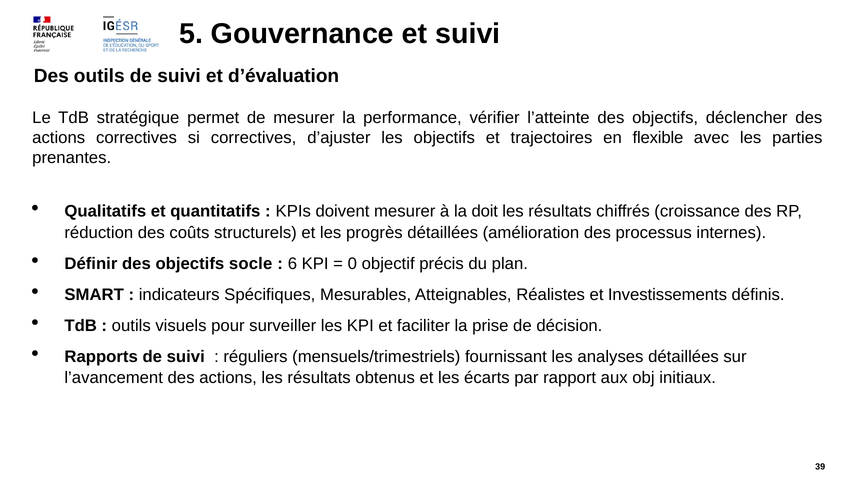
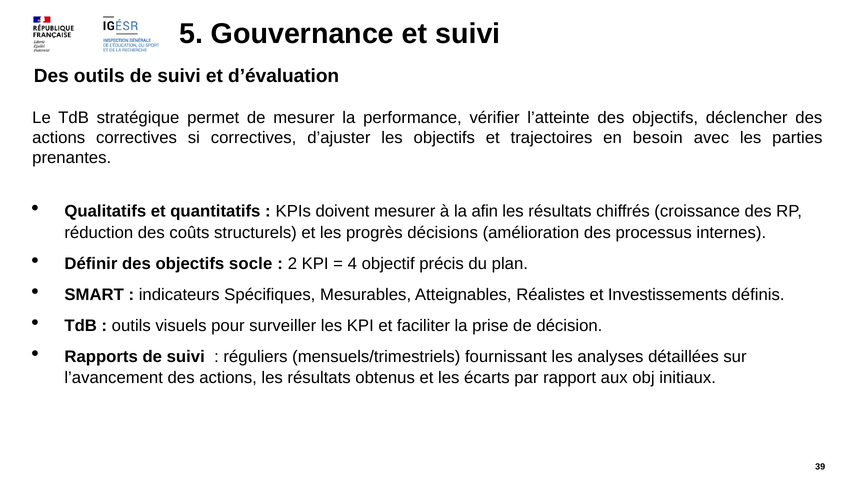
flexible: flexible -> besoin (658, 138)
doit: doit -> afin (485, 211)
progrès détaillées: détaillées -> décisions (443, 233)
6: 6 -> 2 (292, 264)
0: 0 -> 4 (352, 264)
